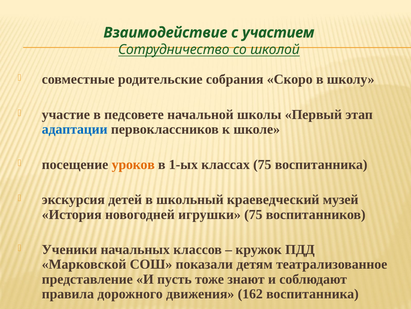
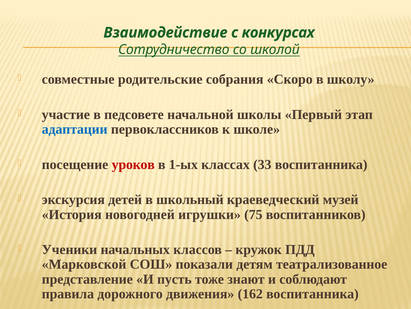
участием: участием -> конкурсах (278, 33)
уроков colour: orange -> red (133, 164)
классах 75: 75 -> 33 (262, 164)
